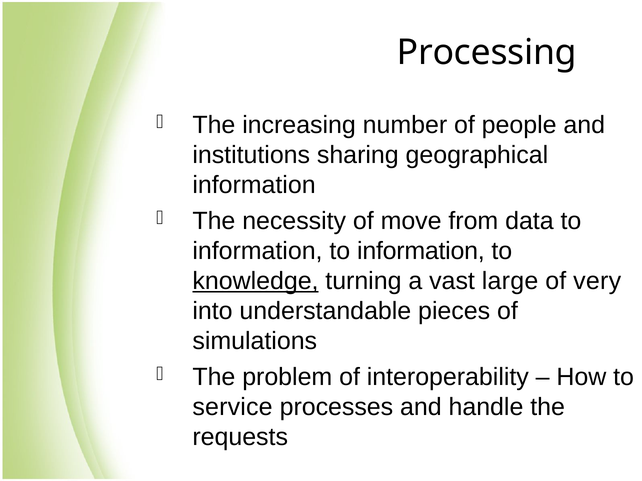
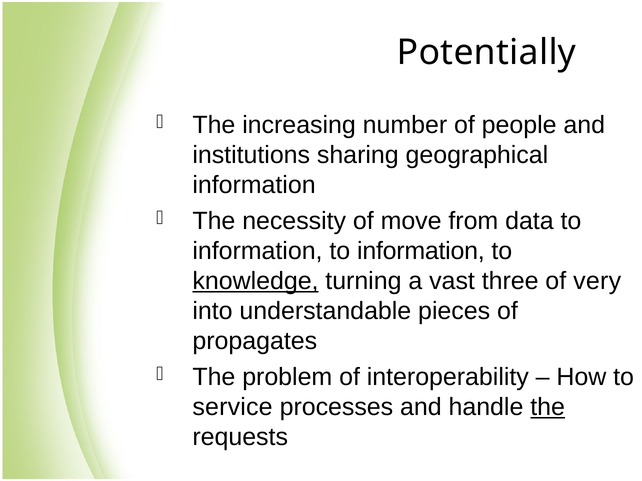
Processing: Processing -> Potentially (487, 53)
large: large -> three (510, 281)
simulations: simulations -> propagates (255, 341)
the underline: none -> present (548, 408)
